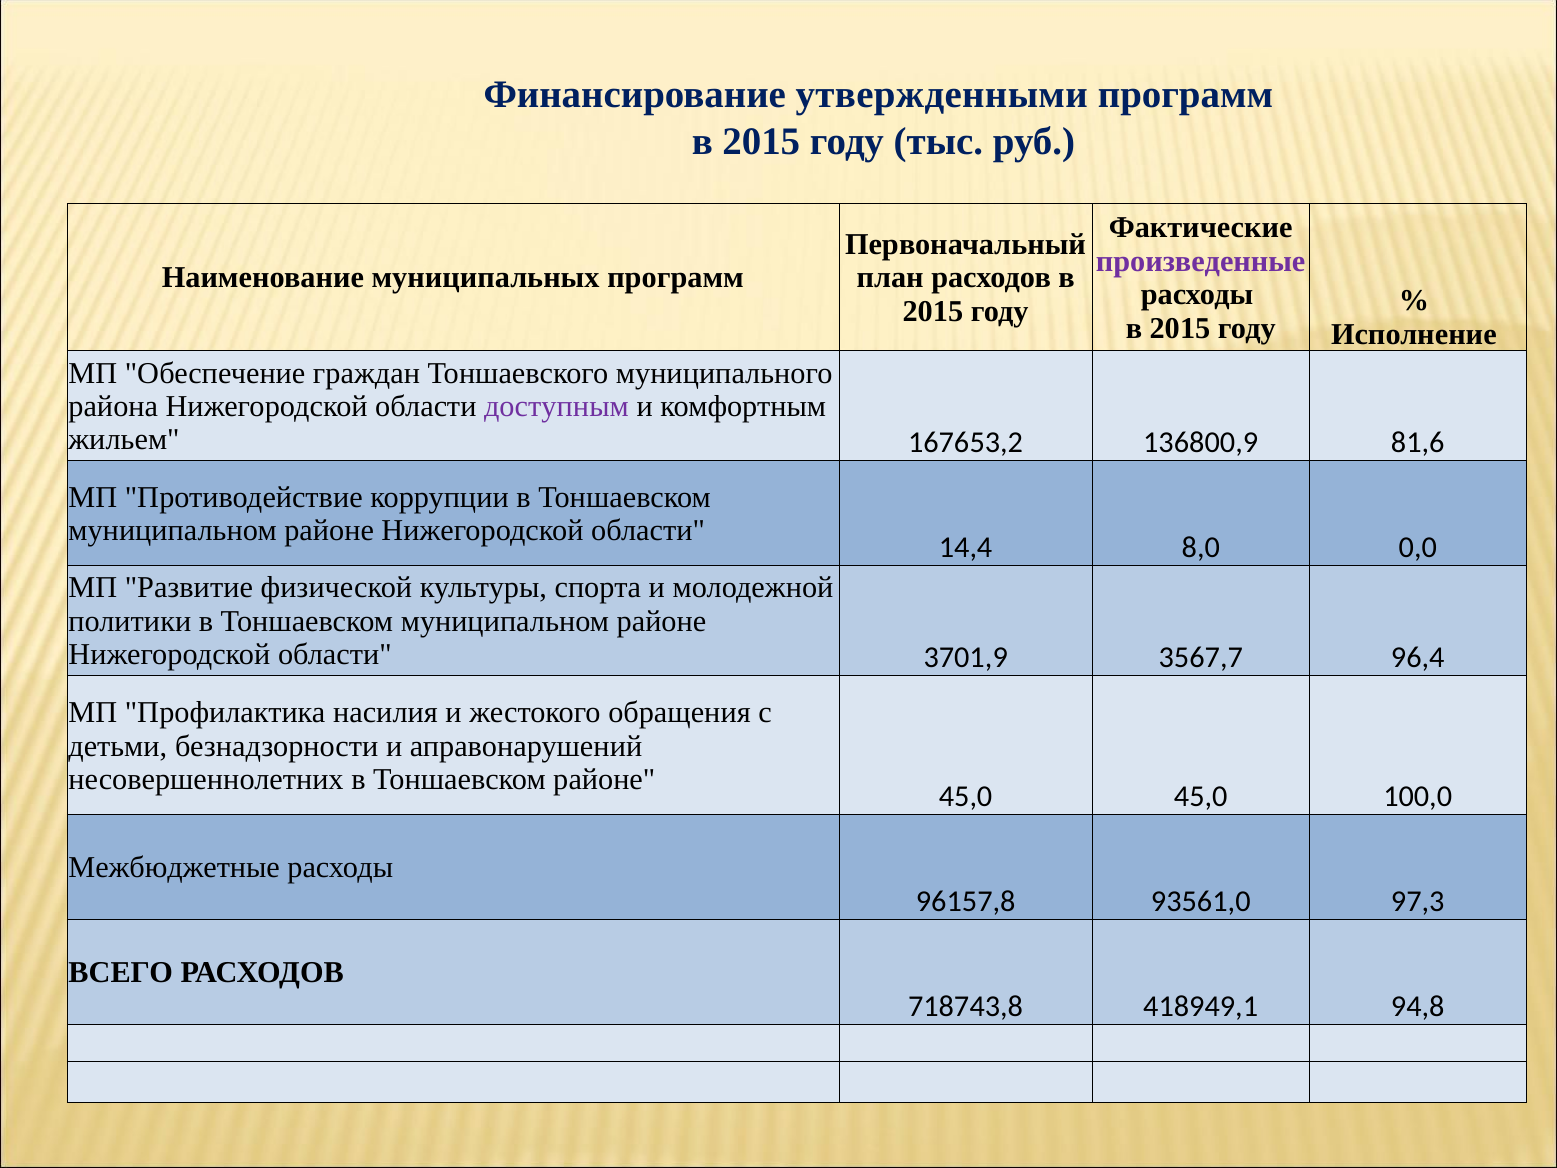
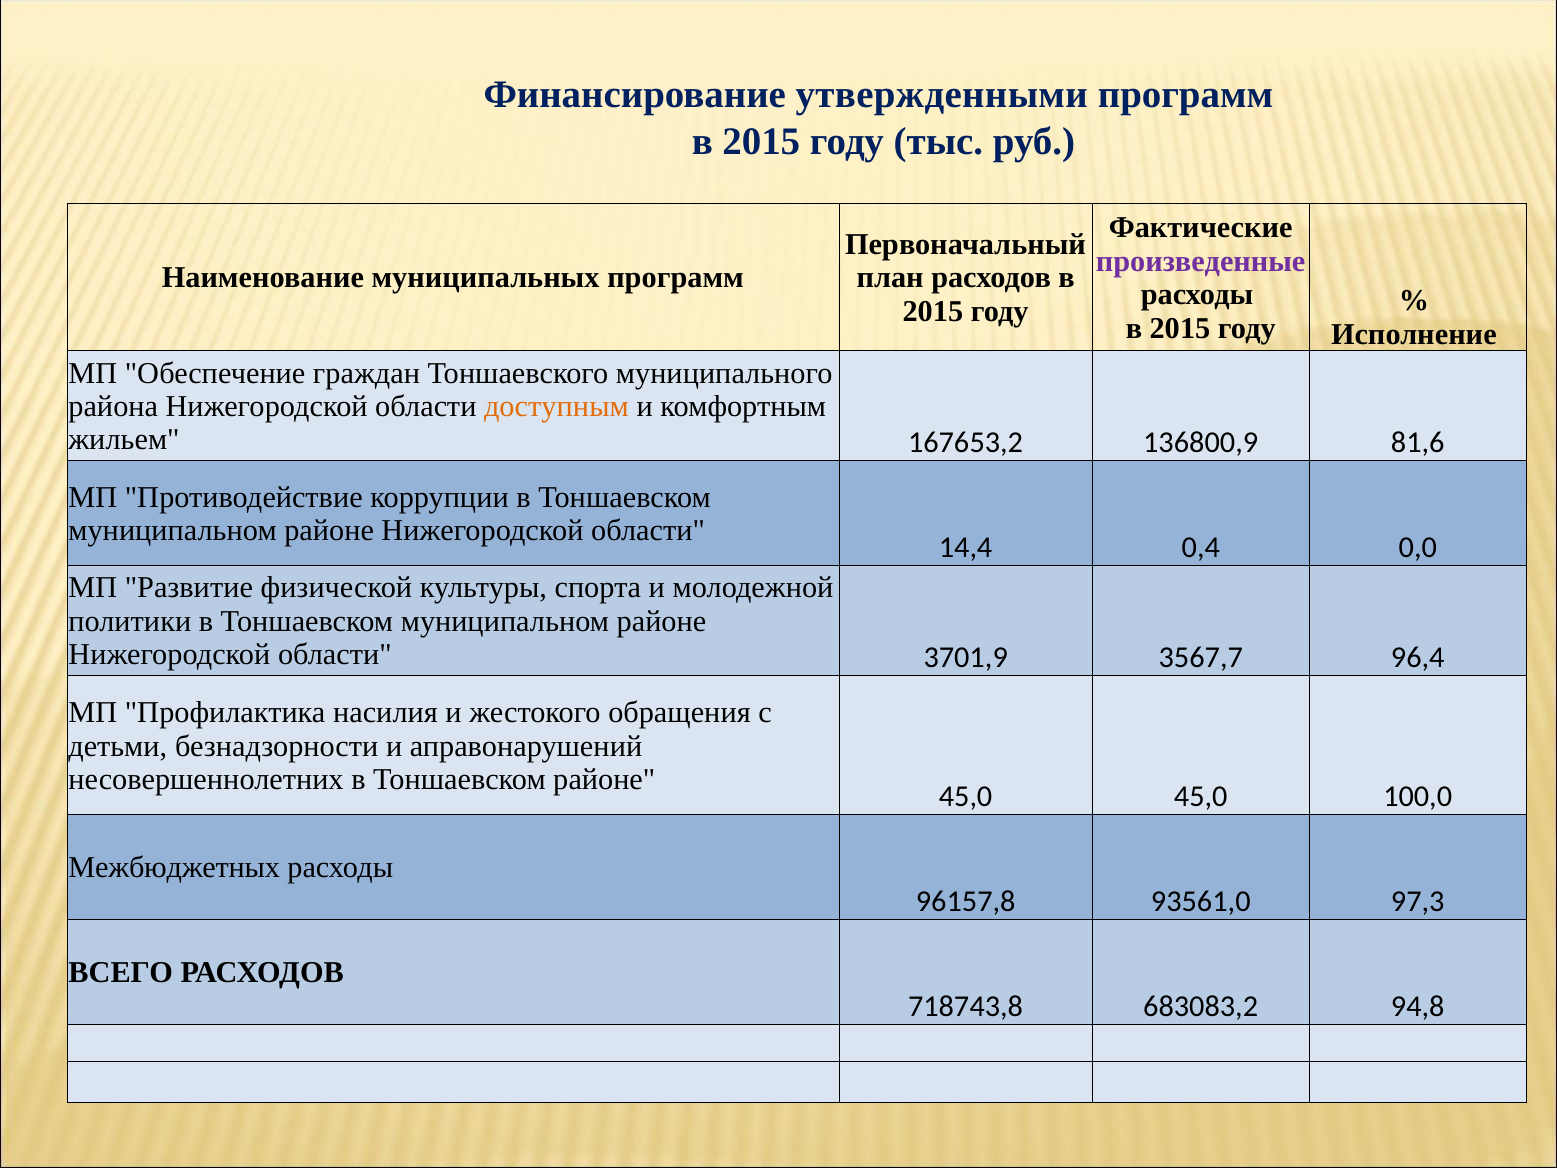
доступным colour: purple -> orange (556, 406)
8,0: 8,0 -> 0,4 (1201, 547)
Межбюджетные: Межбюджетные -> Межбюджетных (174, 868)
418949,1: 418949,1 -> 683083,2 (1201, 1006)
